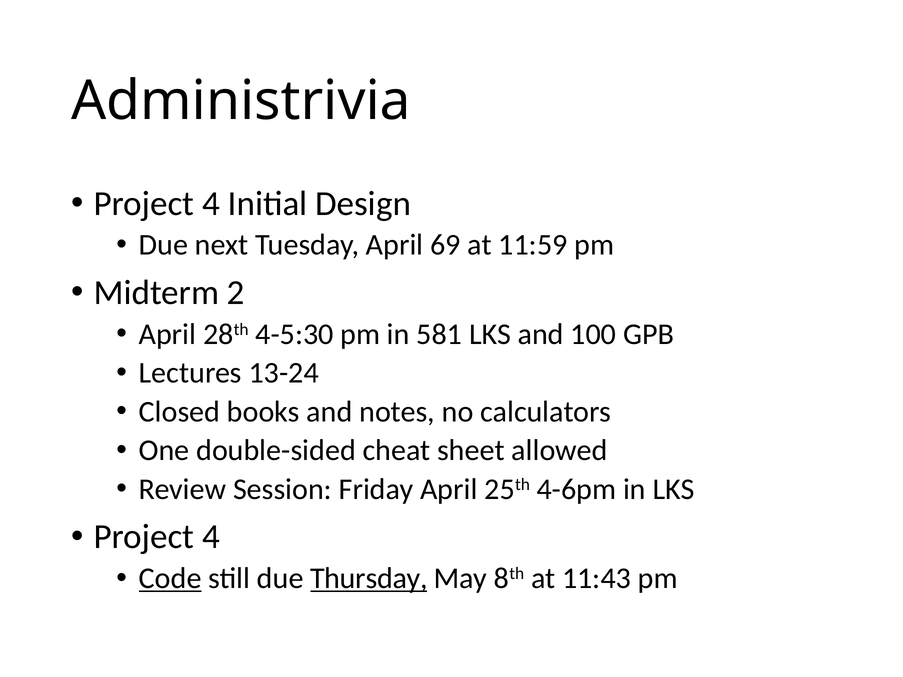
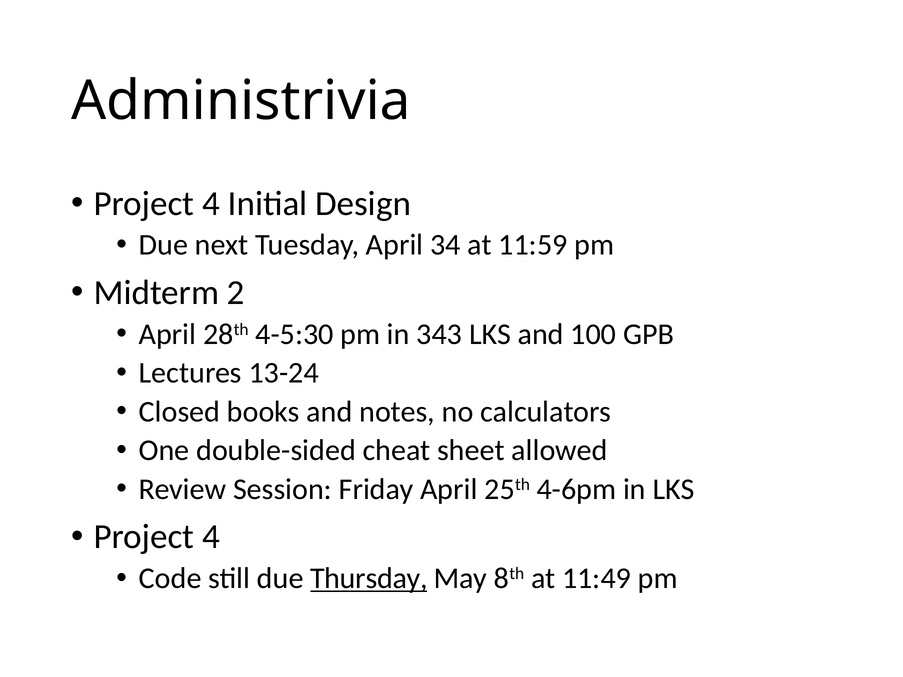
69: 69 -> 34 (445, 245)
581: 581 -> 343 (439, 334)
Code underline: present -> none (170, 579)
11:43: 11:43 -> 11:49 (597, 579)
